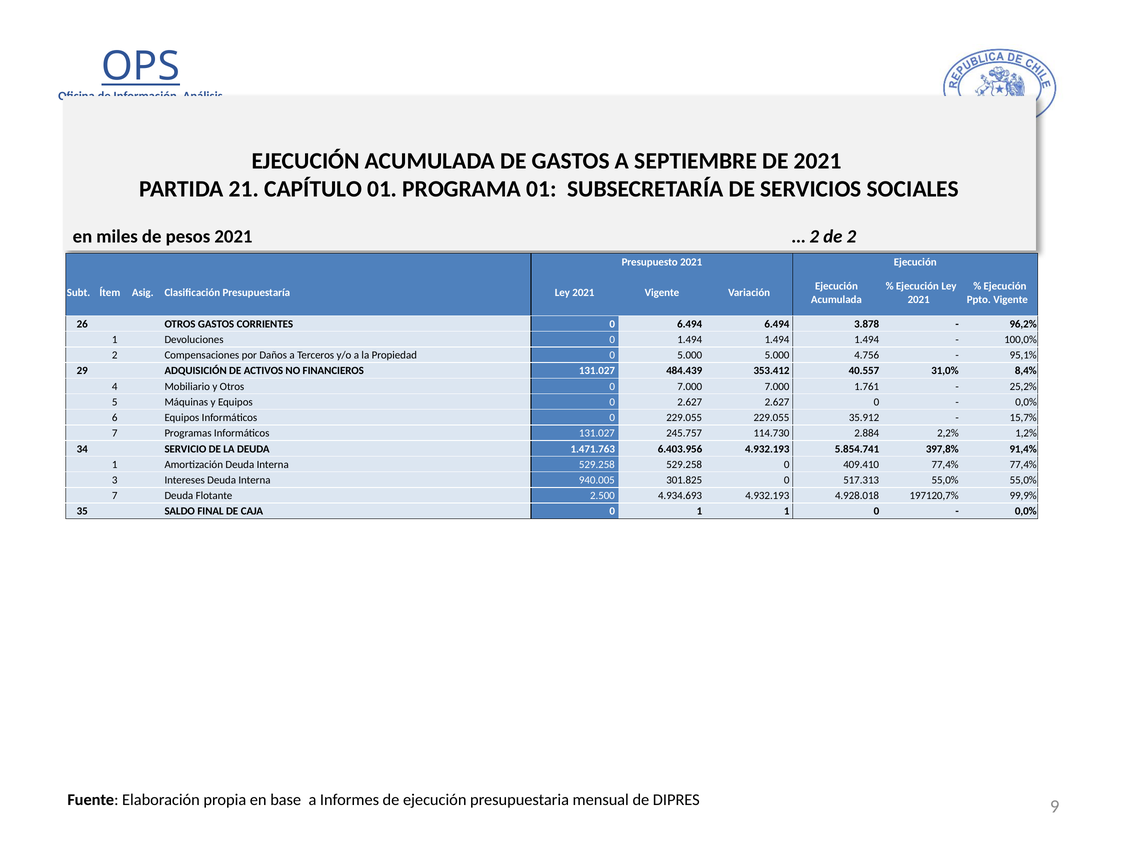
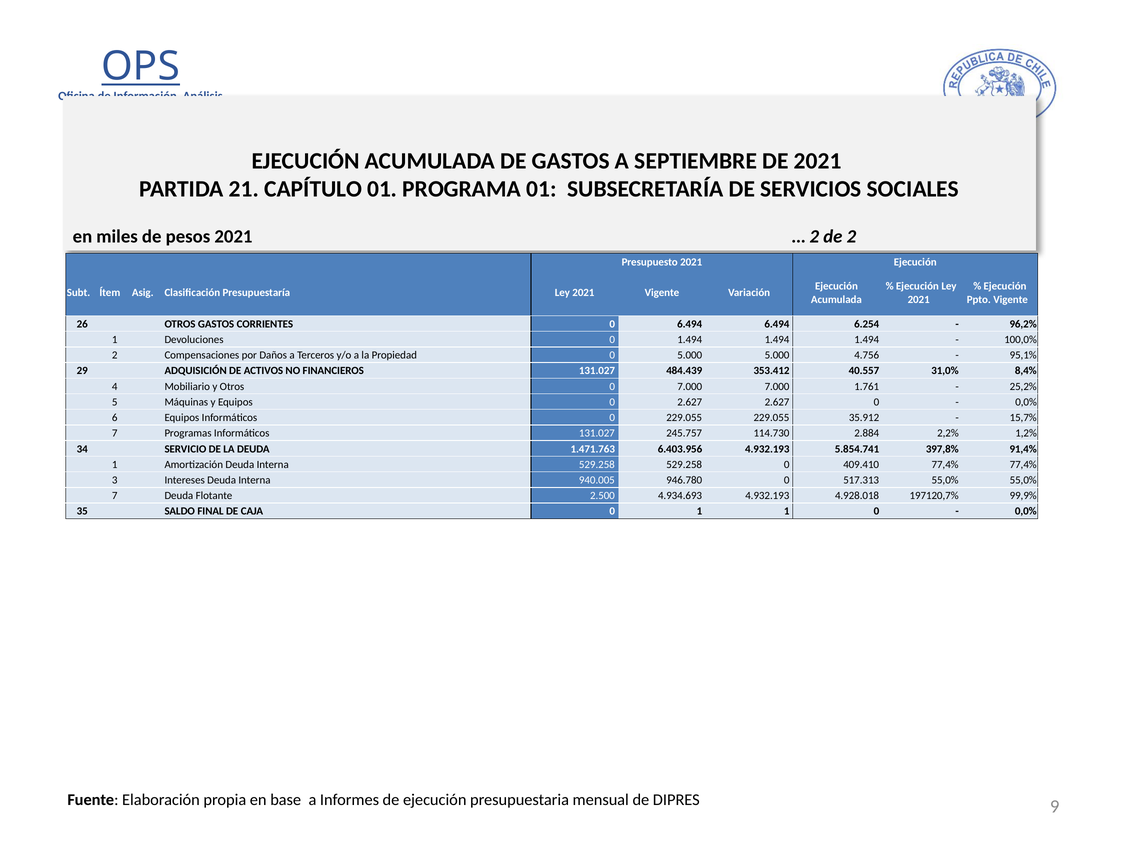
3.878: 3.878 -> 6.254 (867, 324)
301.825: 301.825 -> 946.780 (684, 480)
